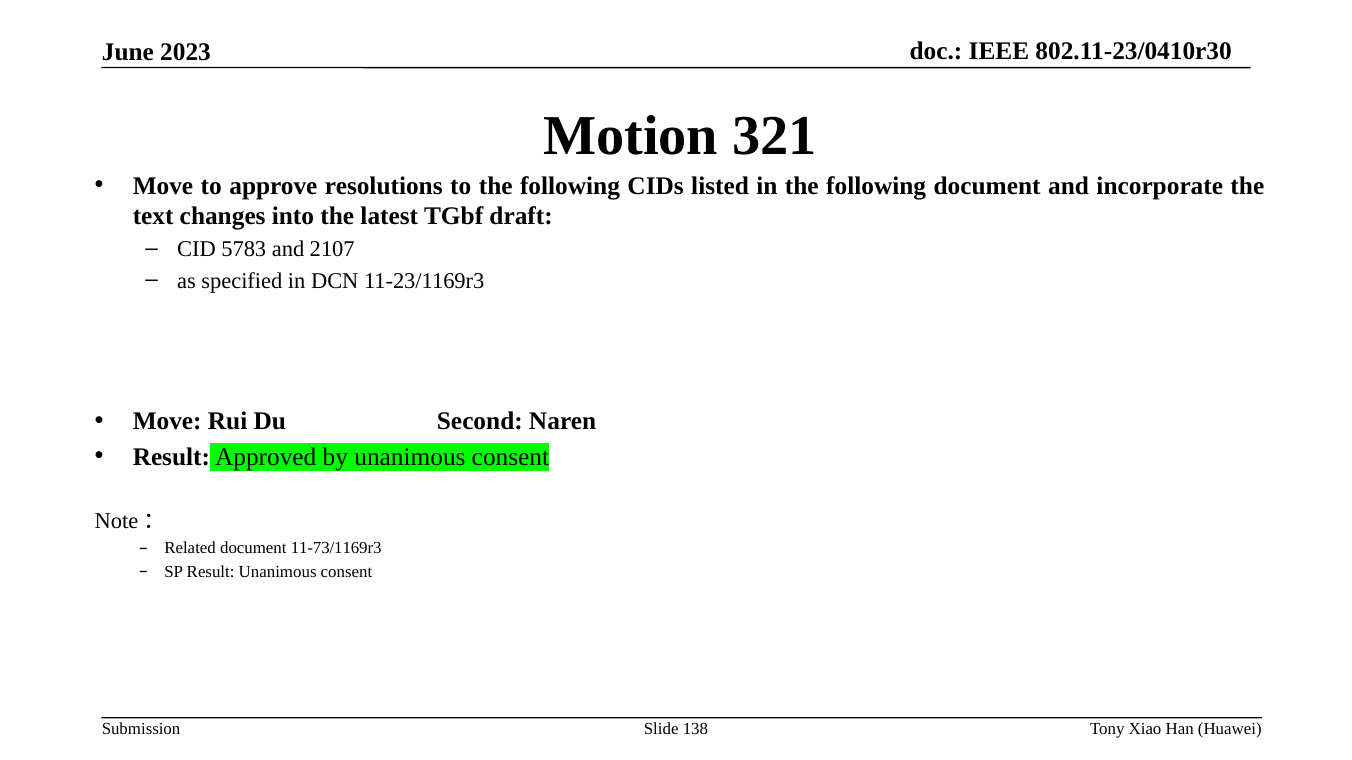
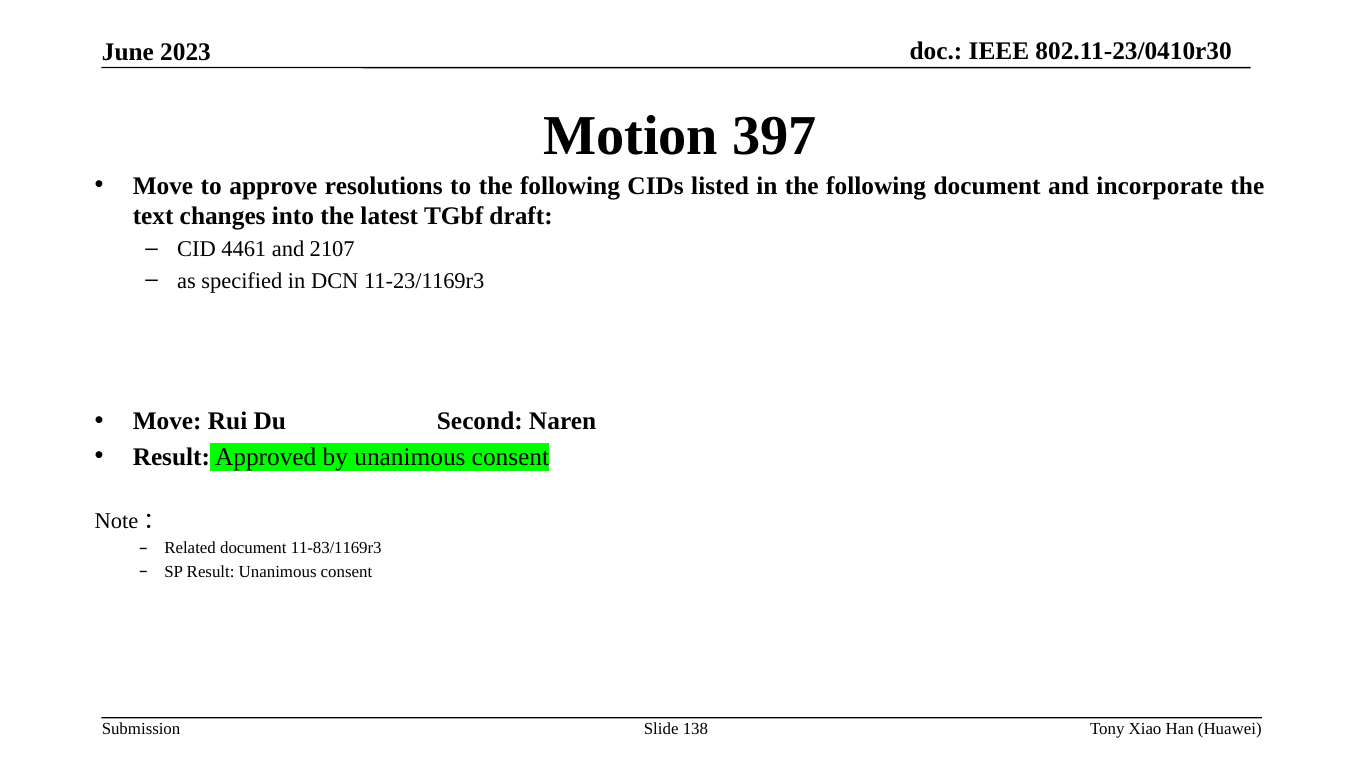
321: 321 -> 397 (775, 136)
5783: 5783 -> 4461 (244, 249)
11-73/1169r3: 11-73/1169r3 -> 11-83/1169r3 (336, 548)
